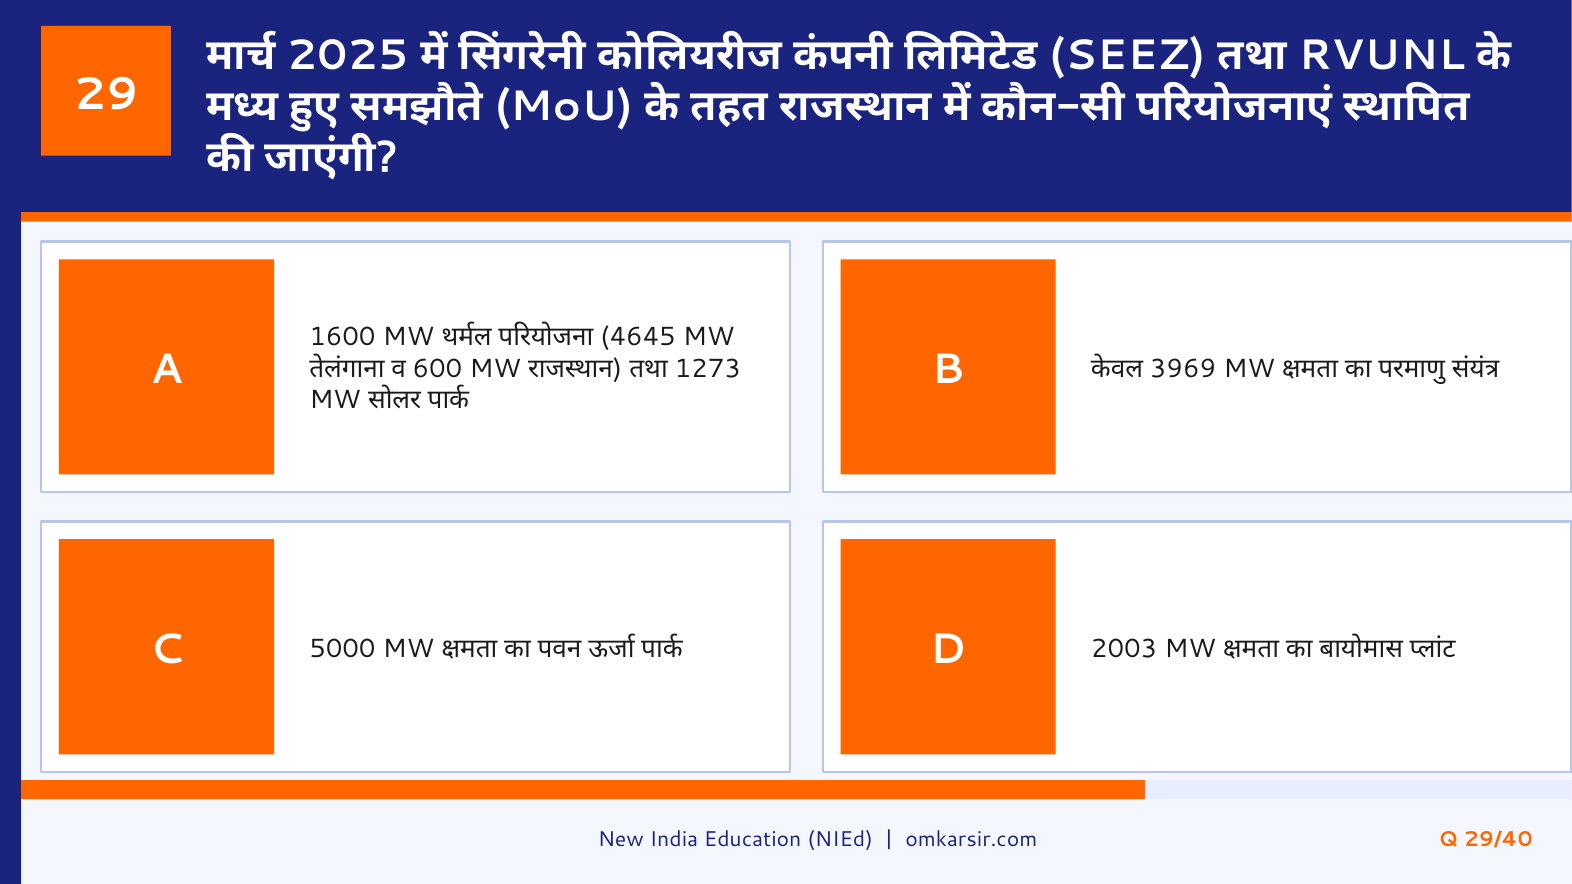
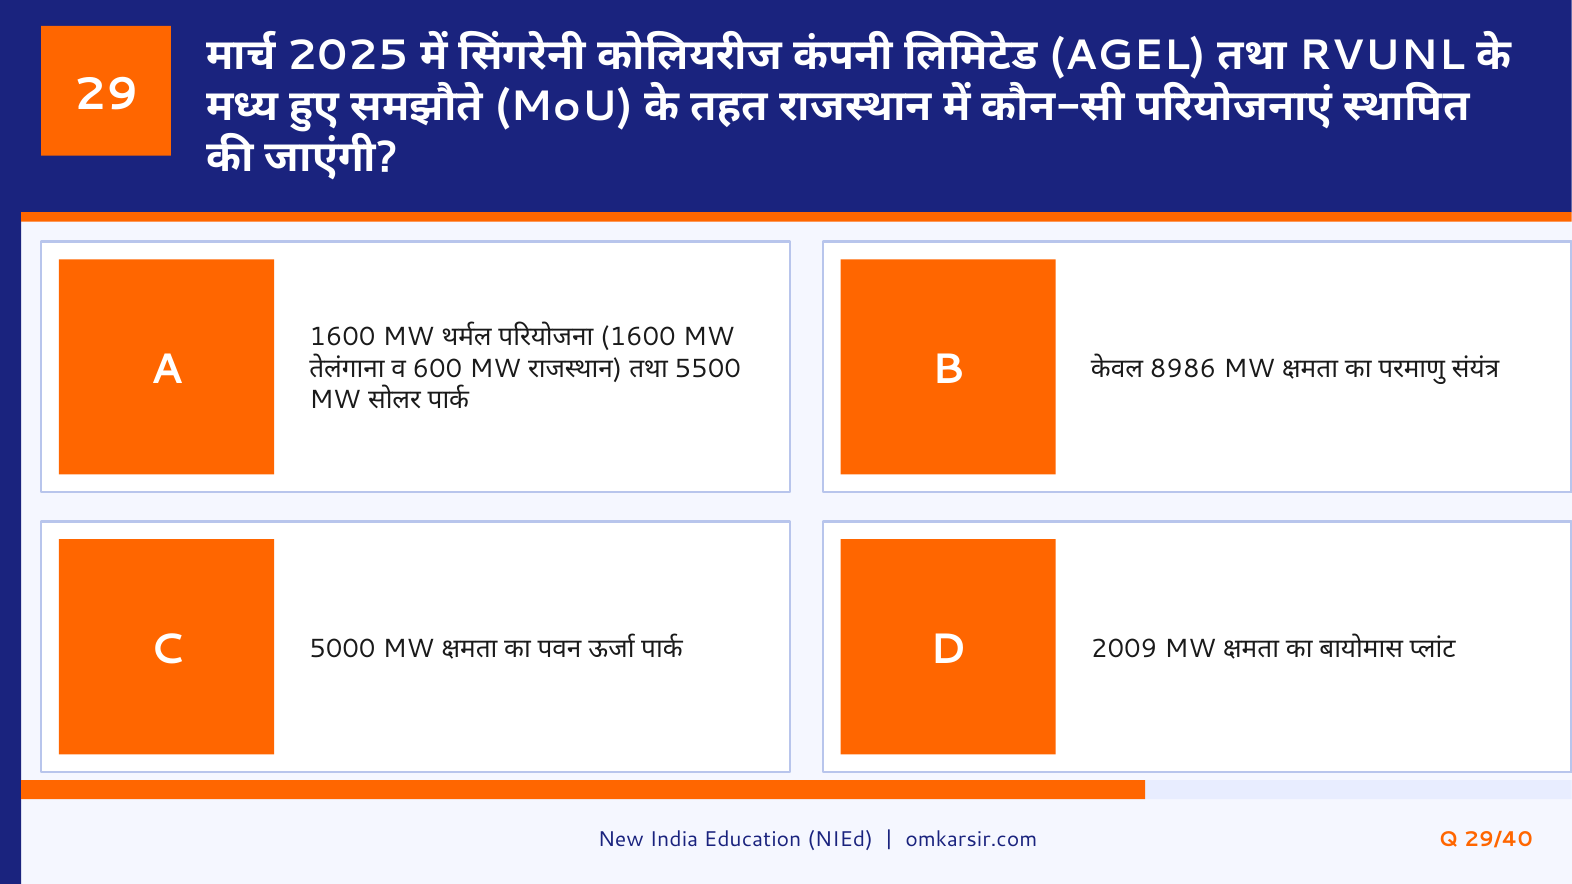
SEEZ: SEEZ -> AGEL (1127, 56)
4645: 4645 -> 1600 (638, 337)
3969: 3969 -> 8986 (1183, 369)
1273: 1273 -> 5500 (708, 369)
2003: 2003 -> 2009 (1124, 649)
